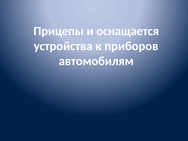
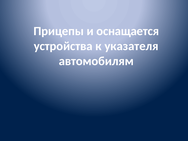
приборов: приборов -> указателя (131, 46)
